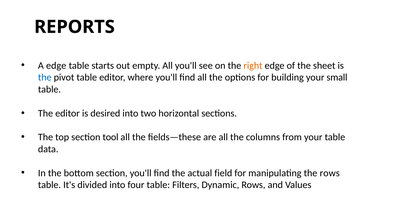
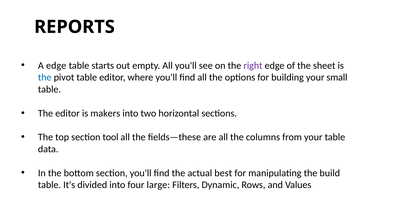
right colour: orange -> purple (253, 66)
desired: desired -> makers (105, 113)
field: field -> best (223, 173)
the rows: rows -> build (330, 173)
four table: table -> large (158, 185)
